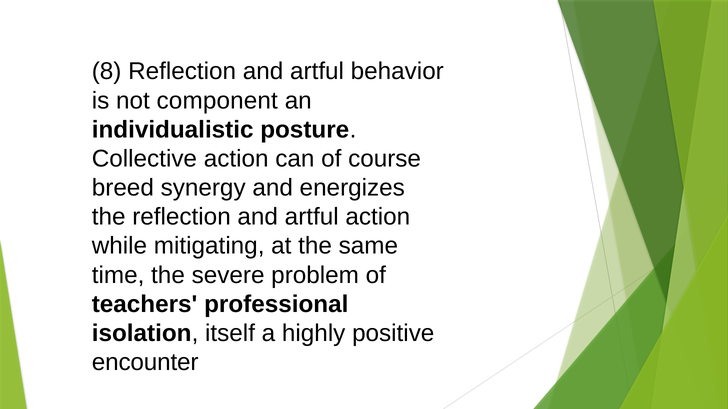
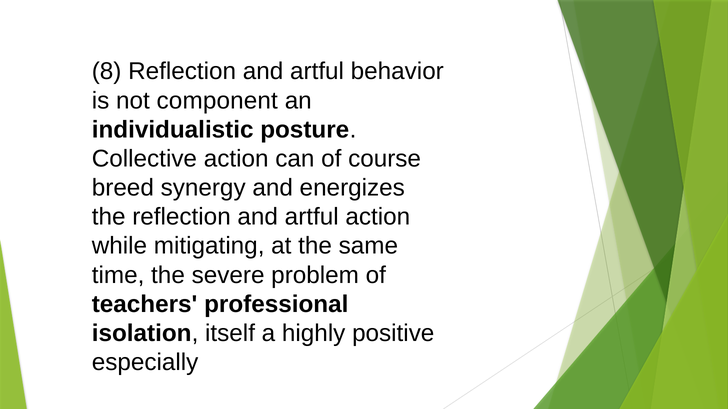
encounter: encounter -> especially (145, 363)
